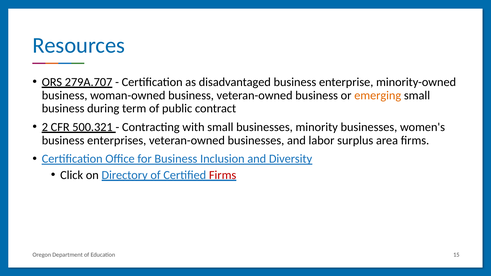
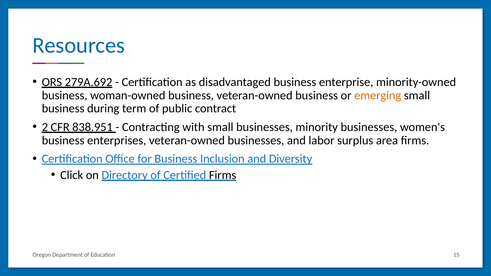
279A.707: 279A.707 -> 279A.692 (89, 82)
500.321: 500.321 -> 838.951 (93, 127)
Firms colour: red -> black (223, 175)
